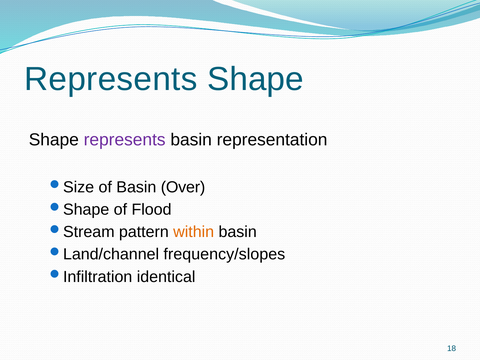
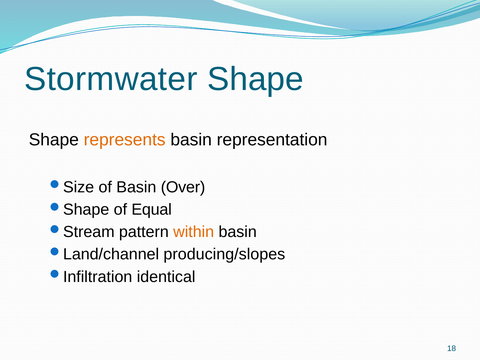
Represents: Represents -> Stormwater (111, 79)
represents colour: purple -> orange (125, 140)
Flood: Flood -> Equal (152, 210)
frequency/slopes: frequency/slopes -> producing/slopes (224, 254)
